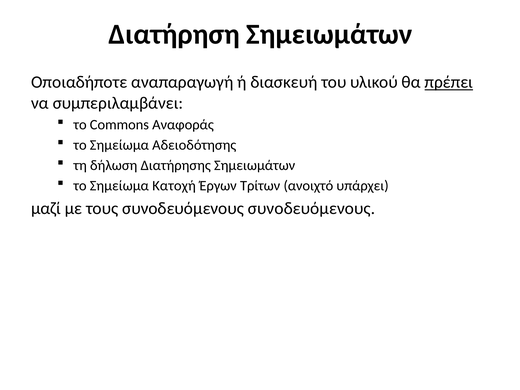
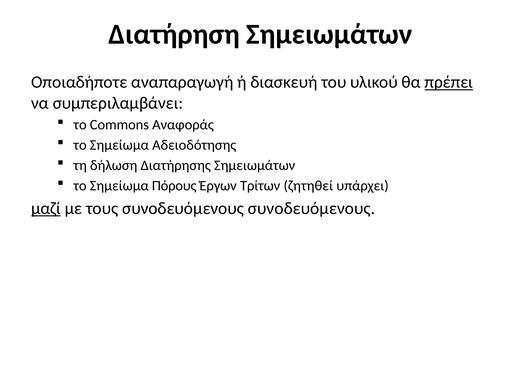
Κατοχή: Κατοχή -> Πόρους (174, 186)
ανοιχτό: ανοιχτό -> ζητηθεί (308, 186)
μαζί underline: none -> present (46, 208)
